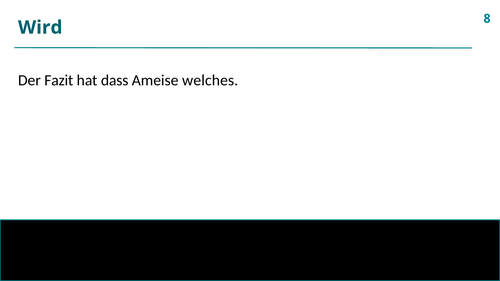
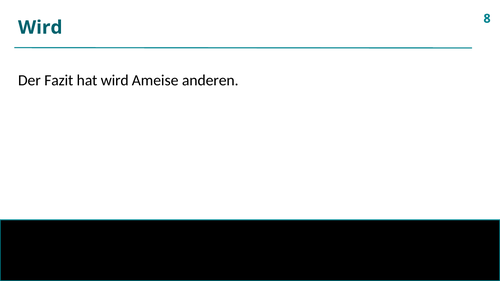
hat dass: dass -> wird (115, 80)
welches: welches -> anderen (210, 80)
